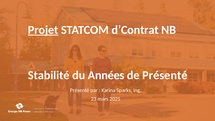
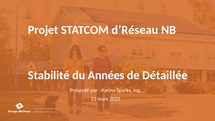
Projet underline: present -> none (43, 30)
d’Contrat: d’Contrat -> d’Réseau (135, 30)
de Présenté: Présenté -> Détaillée (165, 75)
